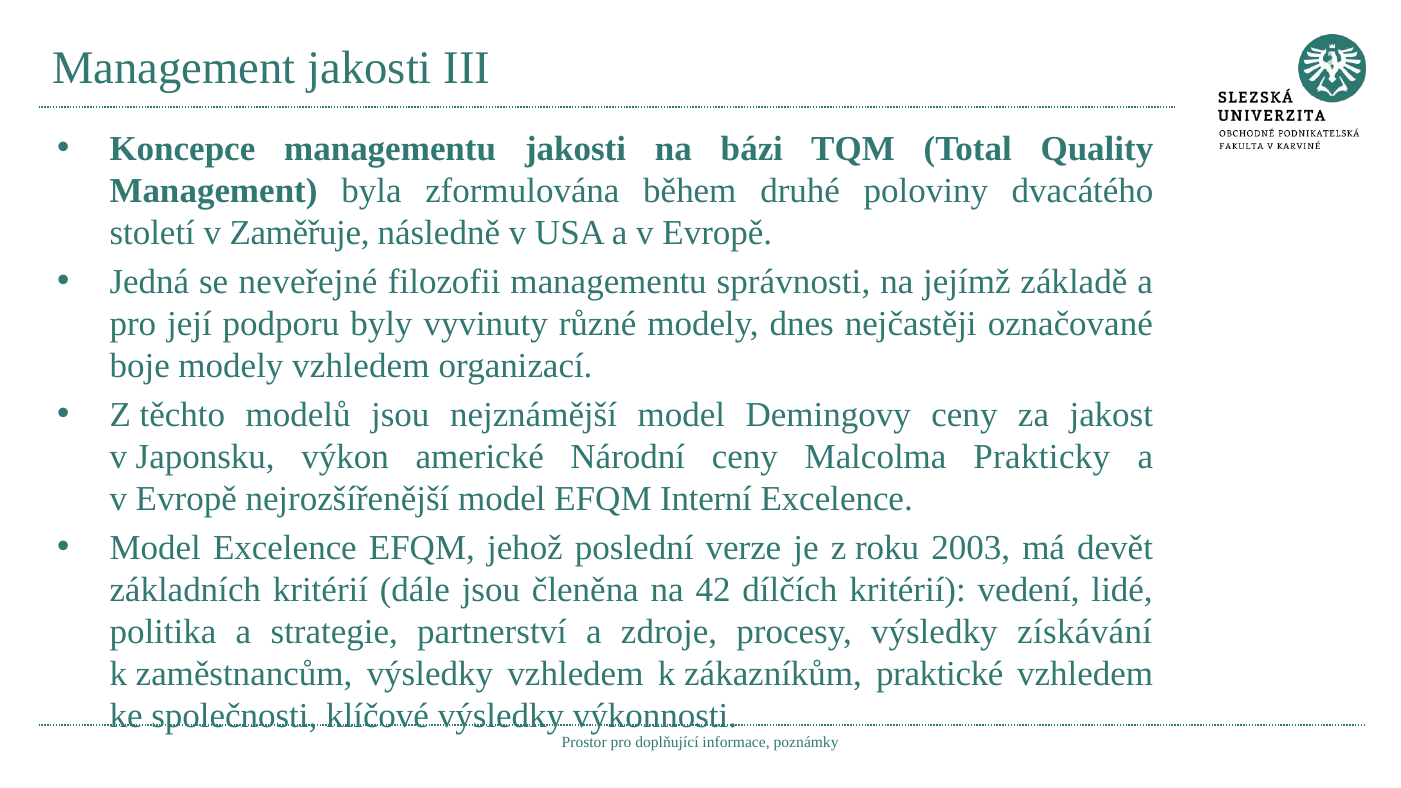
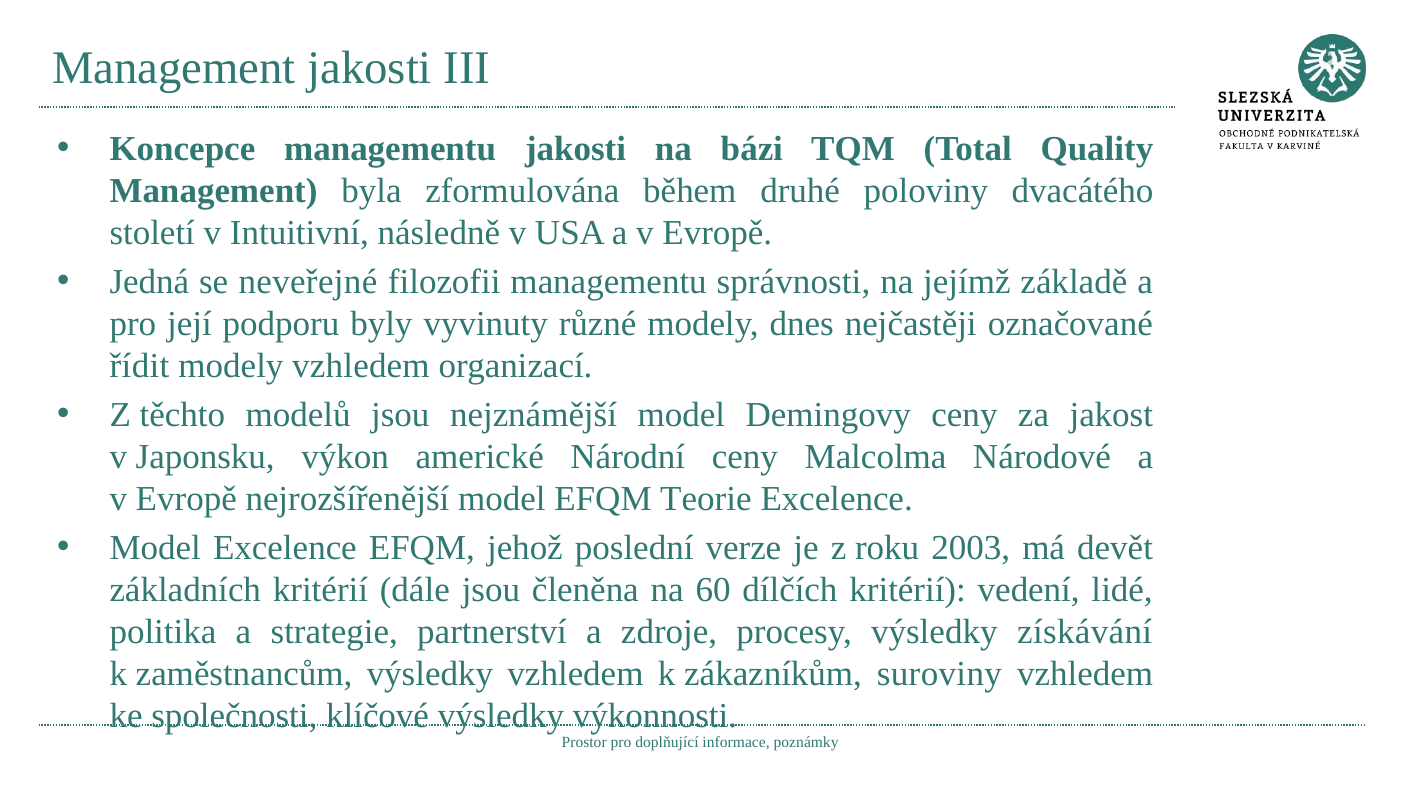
Zaměřuje: Zaměřuje -> Intuitivní (299, 233)
boje: boje -> řídit (140, 366)
Prakticky: Prakticky -> Národové (1042, 457)
Interní: Interní -> Teorie (706, 499)
42: 42 -> 60 (713, 590)
praktické: praktické -> suroviny (939, 674)
